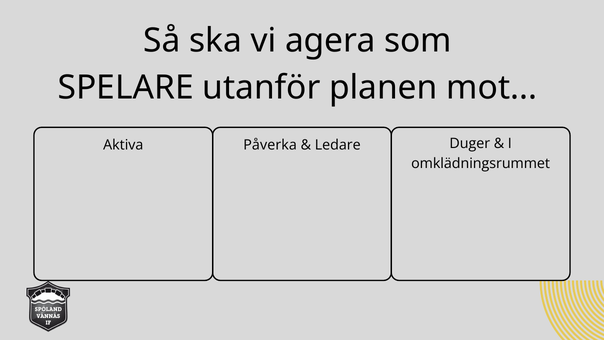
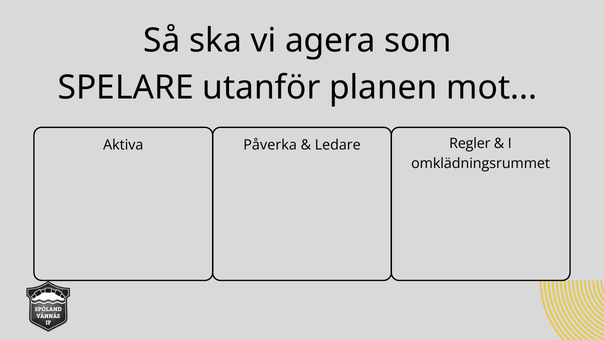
Duger: Duger -> Regler (470, 143)
